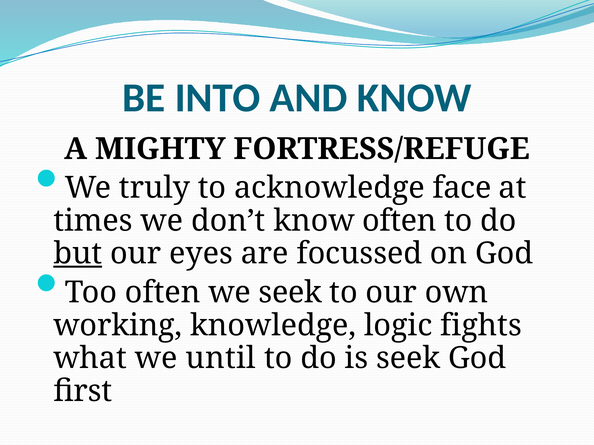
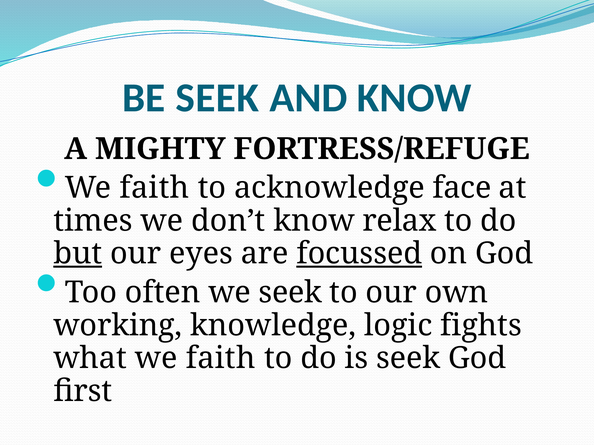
BE INTO: INTO -> SEEK (217, 98)
truly: truly -> faith (154, 188)
know often: often -> relax (399, 221)
focussed underline: none -> present (359, 254)
what we until: until -> faith (221, 359)
